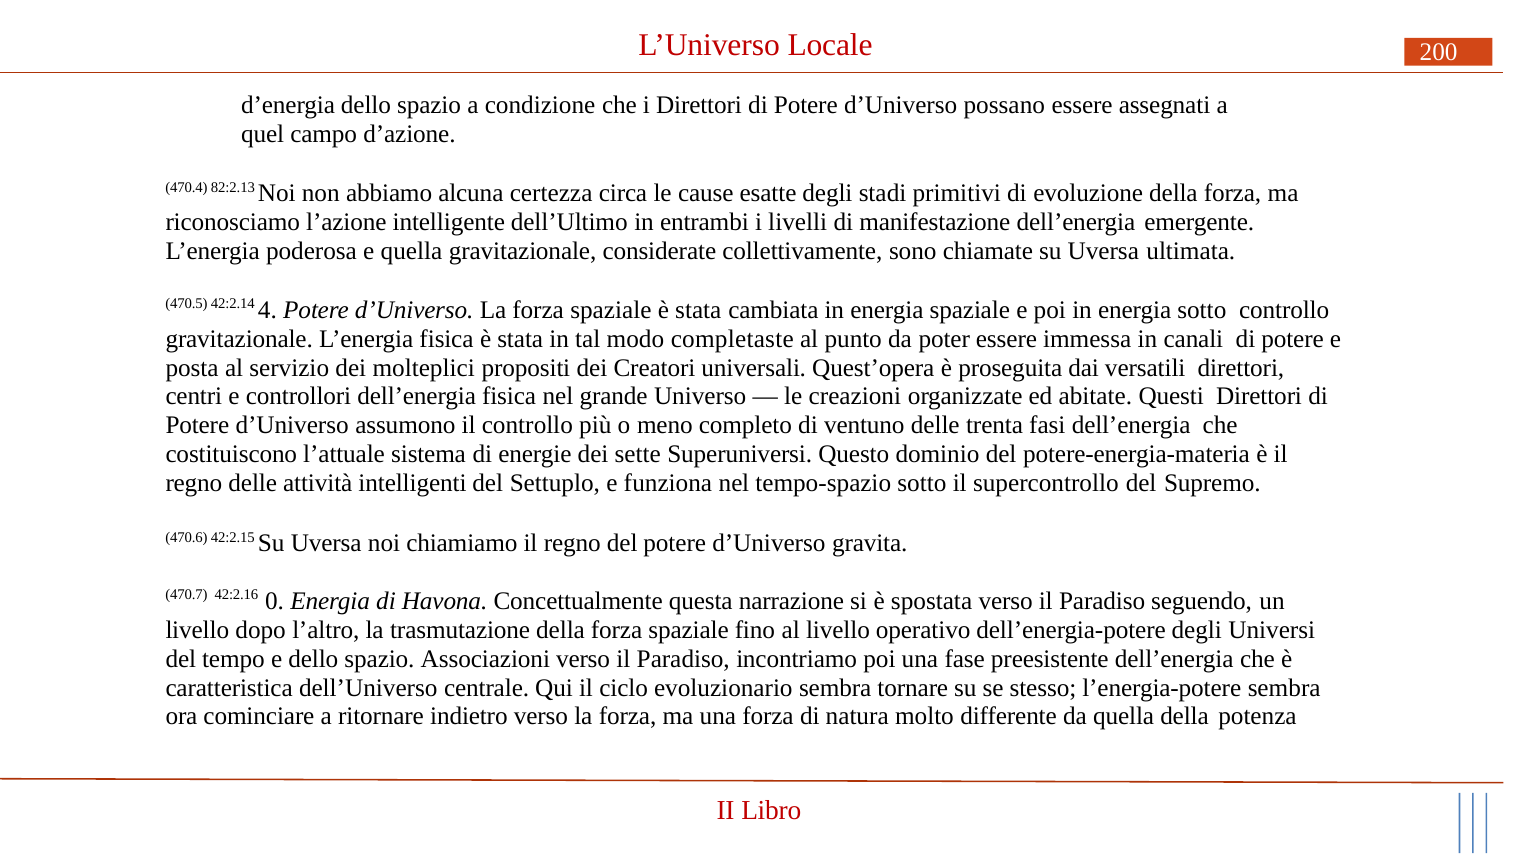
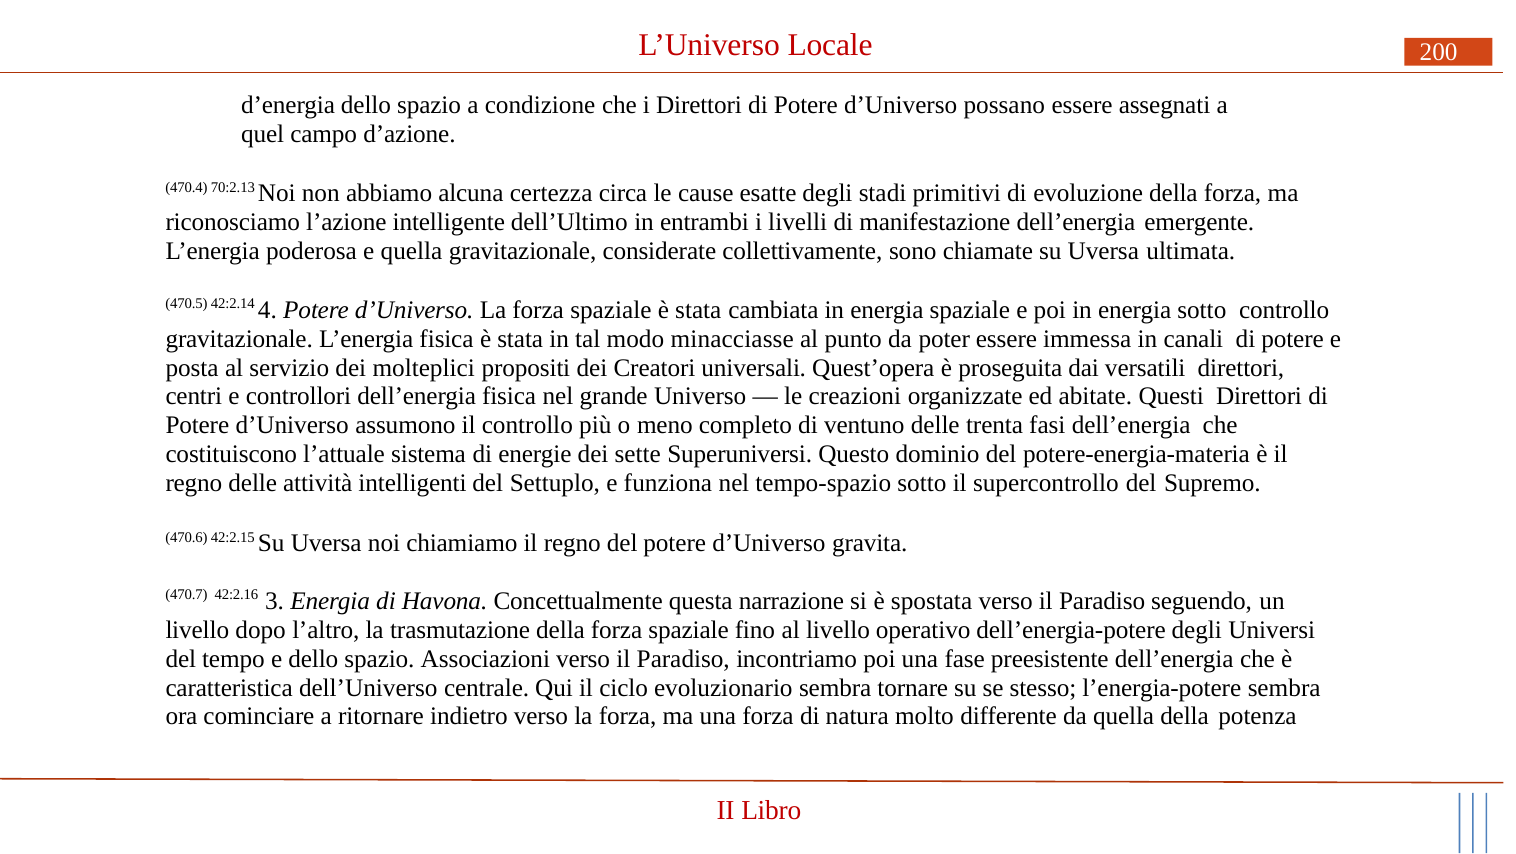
82:2.13: 82:2.13 -> 70:2.13 (233, 187)
completaste: completaste -> minacciasse (732, 339)
0: 0 -> 3 (275, 601)
